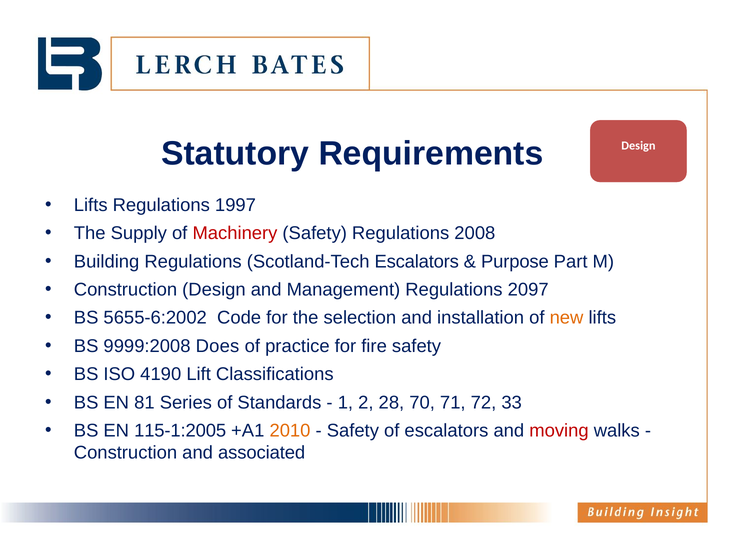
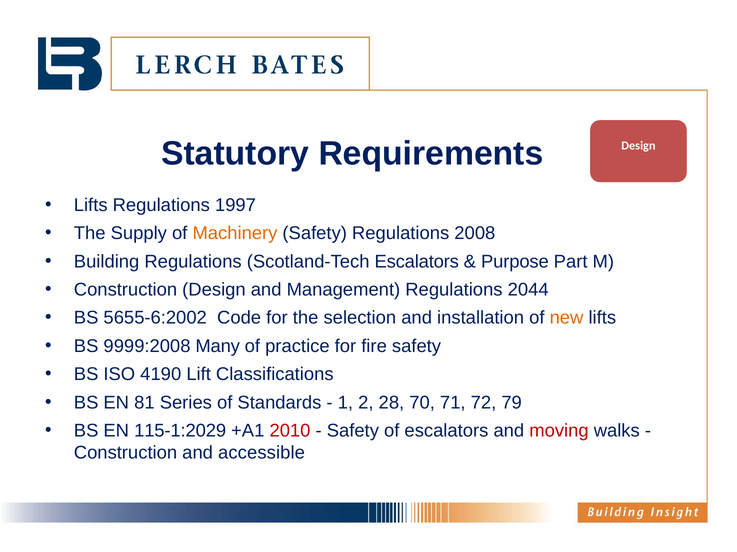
Machinery colour: red -> orange (235, 234)
2097: 2097 -> 2044 (528, 290)
Does: Does -> Many (218, 347)
33: 33 -> 79 (512, 403)
115-1:2005: 115-1:2005 -> 115-1:2029 (180, 431)
2010 colour: orange -> red (290, 431)
associated: associated -> accessible (262, 454)
